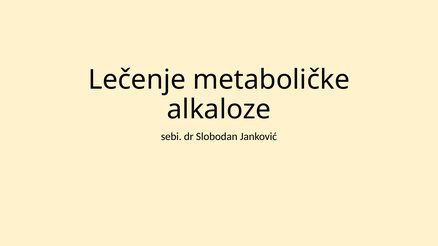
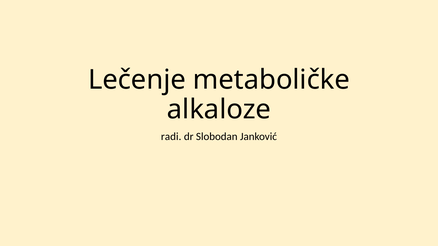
sebi: sebi -> radi (171, 137)
